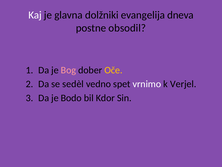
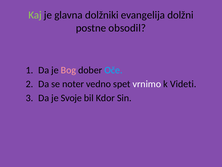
Kaj colour: white -> light green (35, 15)
dneva: dneva -> dolžni (180, 15)
Oče colour: yellow -> light blue (113, 70)
sedèl: sedèl -> noter (73, 84)
Verjel: Verjel -> Videti (183, 84)
Bodo: Bodo -> Svoje (71, 98)
